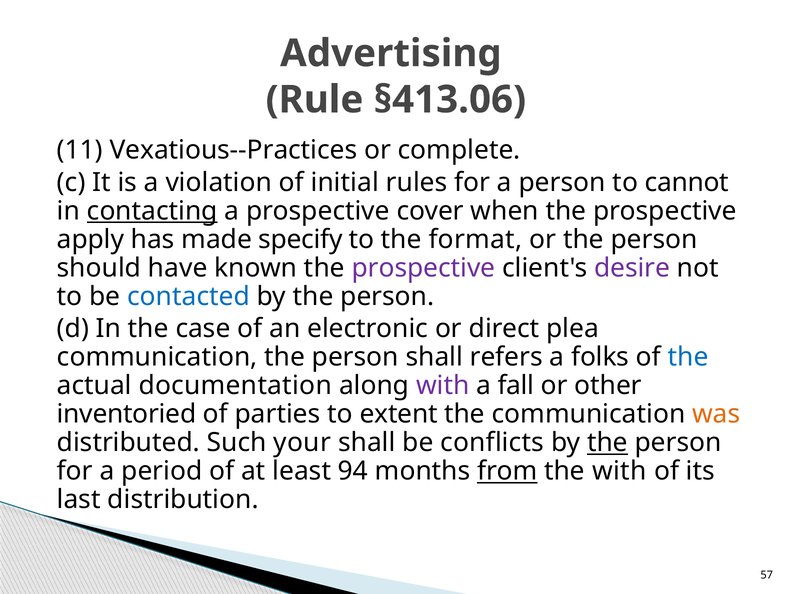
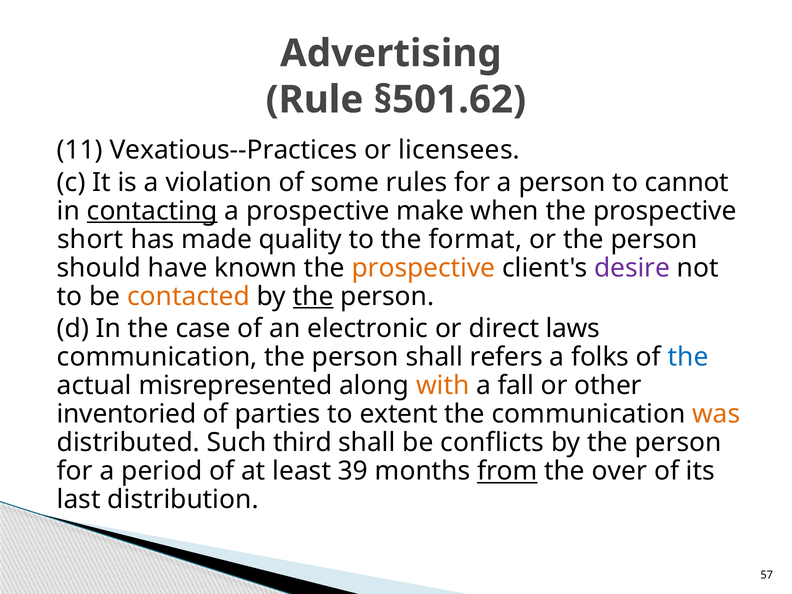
§413.06: §413.06 -> §501.62 (450, 100)
complete: complete -> licensees (459, 150)
initial: initial -> some (345, 182)
cover: cover -> make (430, 211)
apply: apply -> short (90, 239)
specify: specify -> quality (300, 239)
prospective colour: purple -> orange (423, 268)
contacted colour: blue -> orange (189, 296)
the underline: none -> present (313, 296)
plea: plea -> laws (573, 329)
documentation: documentation -> misrepresented (235, 386)
with colour: purple -> orange (443, 386)
your: your -> third (302, 443)
the underline: present -> none (608, 443)
94: 94 -> 39 (353, 471)
the with: with -> over (619, 471)
